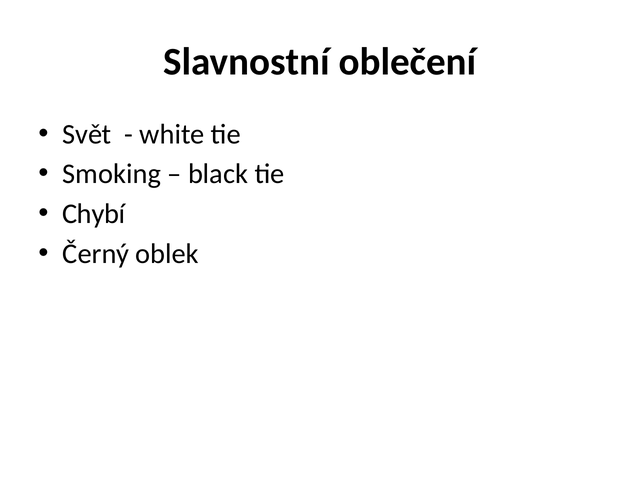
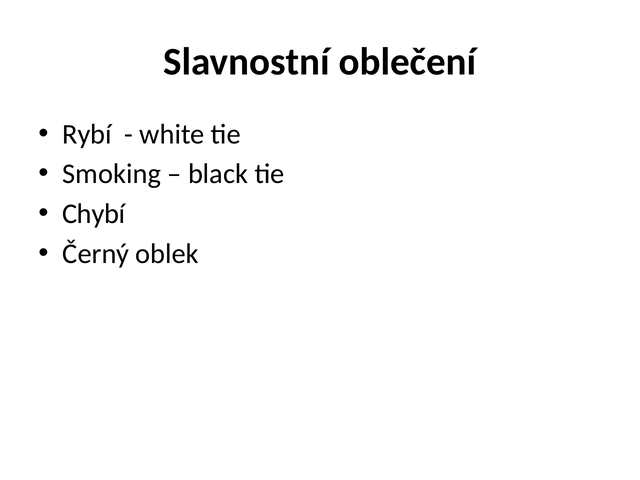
Svět: Svět -> Rybí (87, 134)
